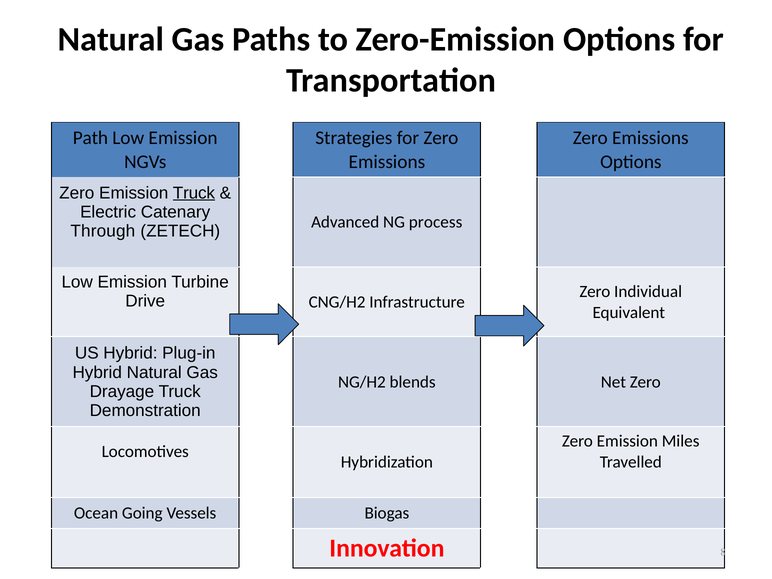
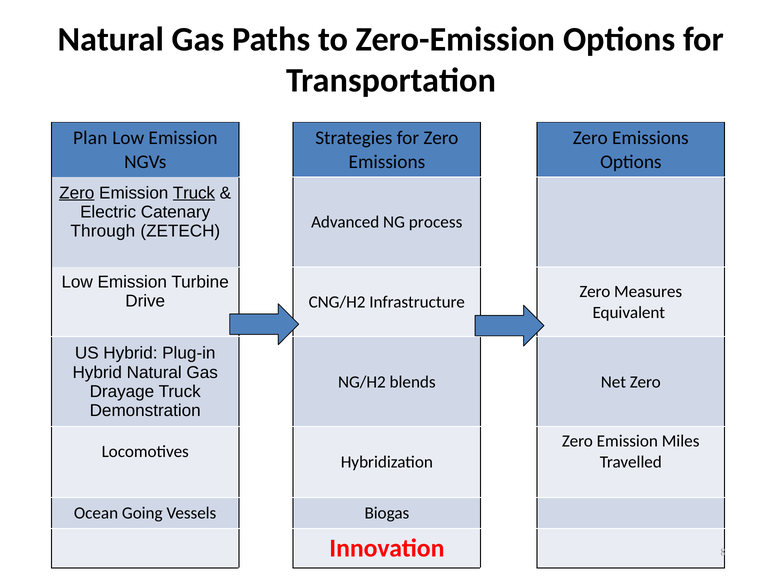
Path: Path -> Plan (90, 138)
Zero underline: none -> present (77, 193)
Individual: Individual -> Measures (648, 292)
